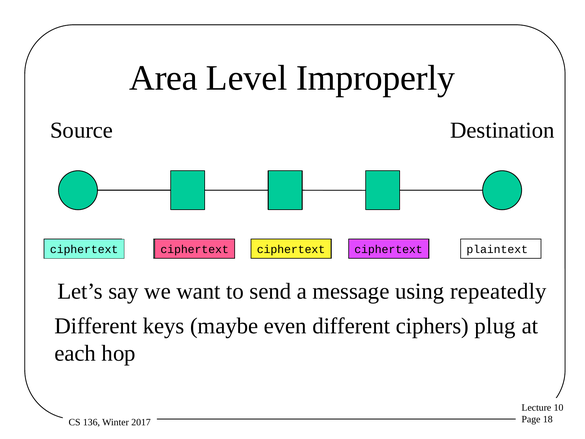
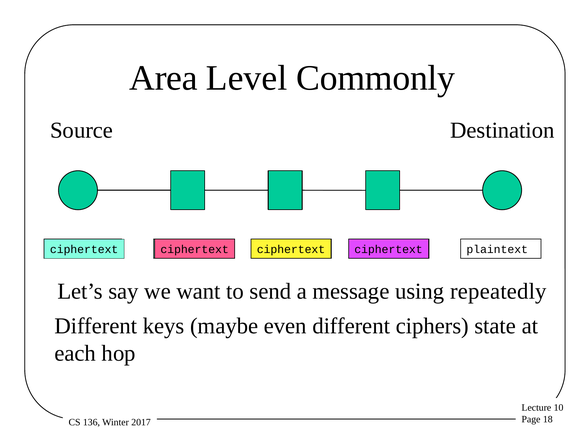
Improperly: Improperly -> Commonly (376, 78)
plug: plug -> state (495, 326)
